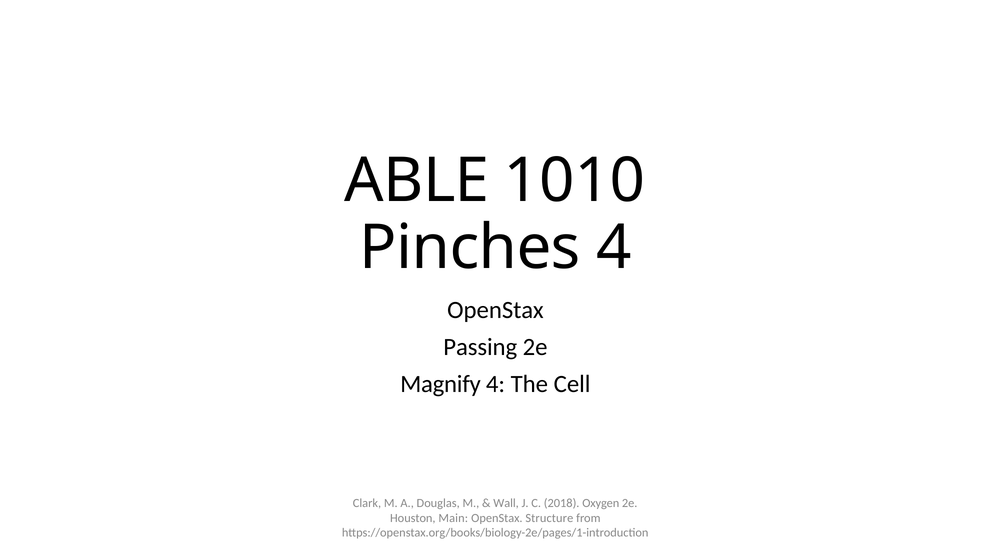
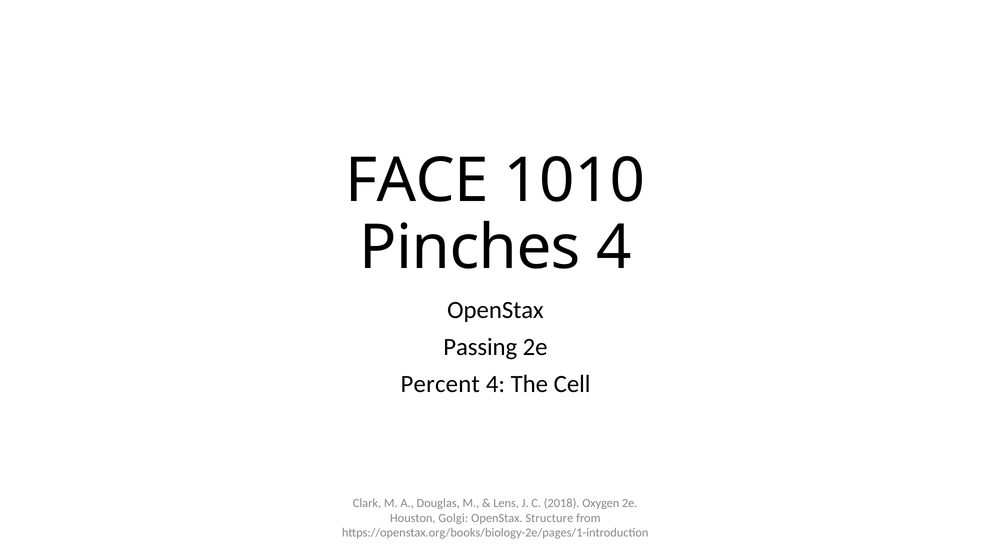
ABLE: ABLE -> FACE (417, 181)
Magnify: Magnify -> Percent (440, 384)
Wall: Wall -> Lens (506, 503)
Main: Main -> Golgi (453, 517)
